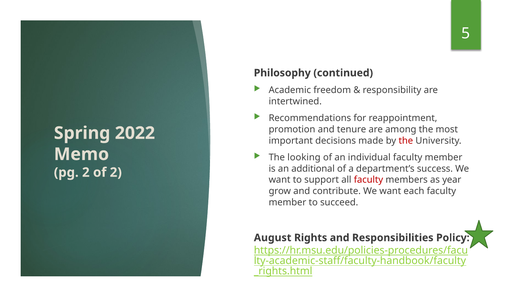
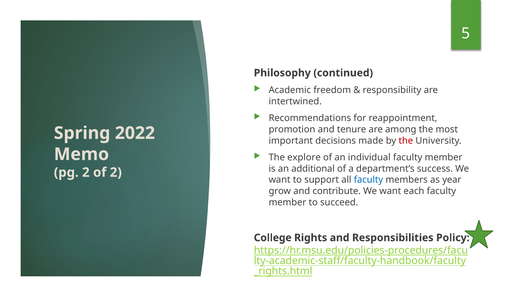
looking: looking -> explore (304, 157)
faculty colour: red -> blue (368, 179)
August: August -> College (273, 237)
